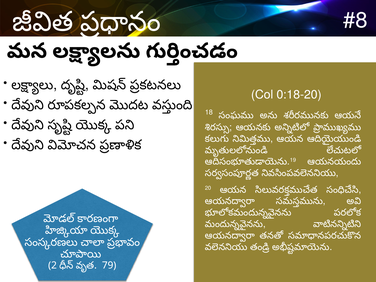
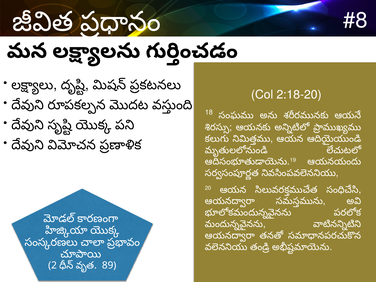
0:18-20: 0:18-20 -> 2:18-20 (299, 95)
79: 79 -> 89 (109, 265)
